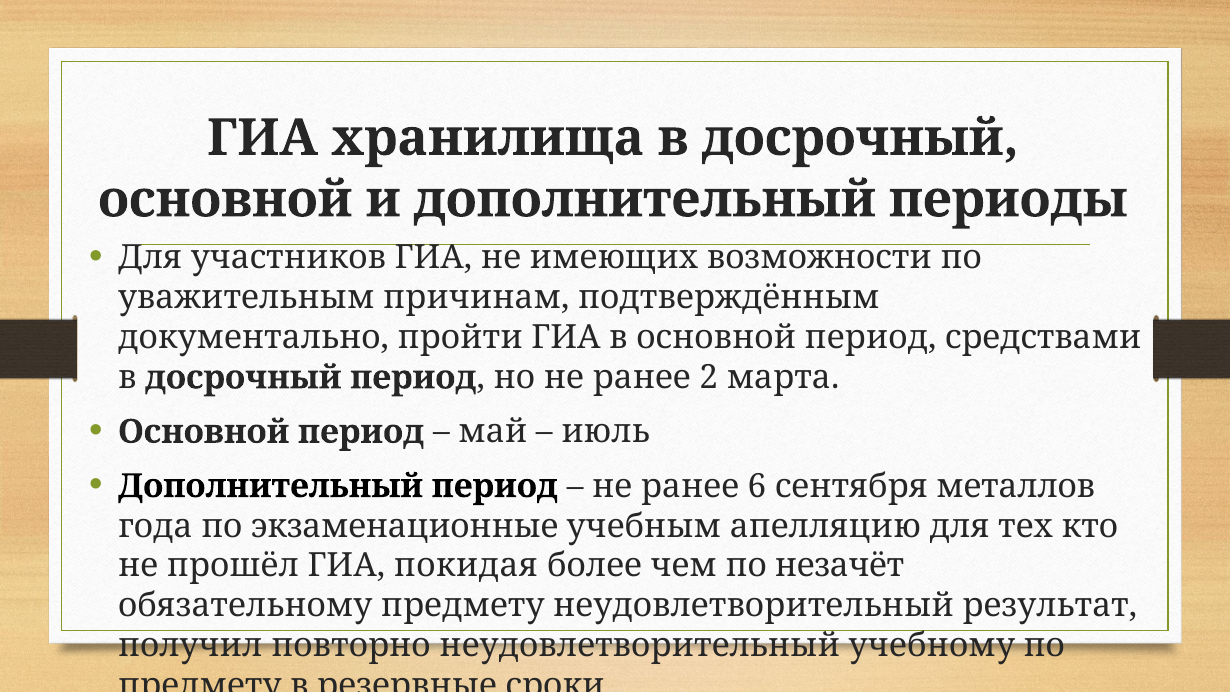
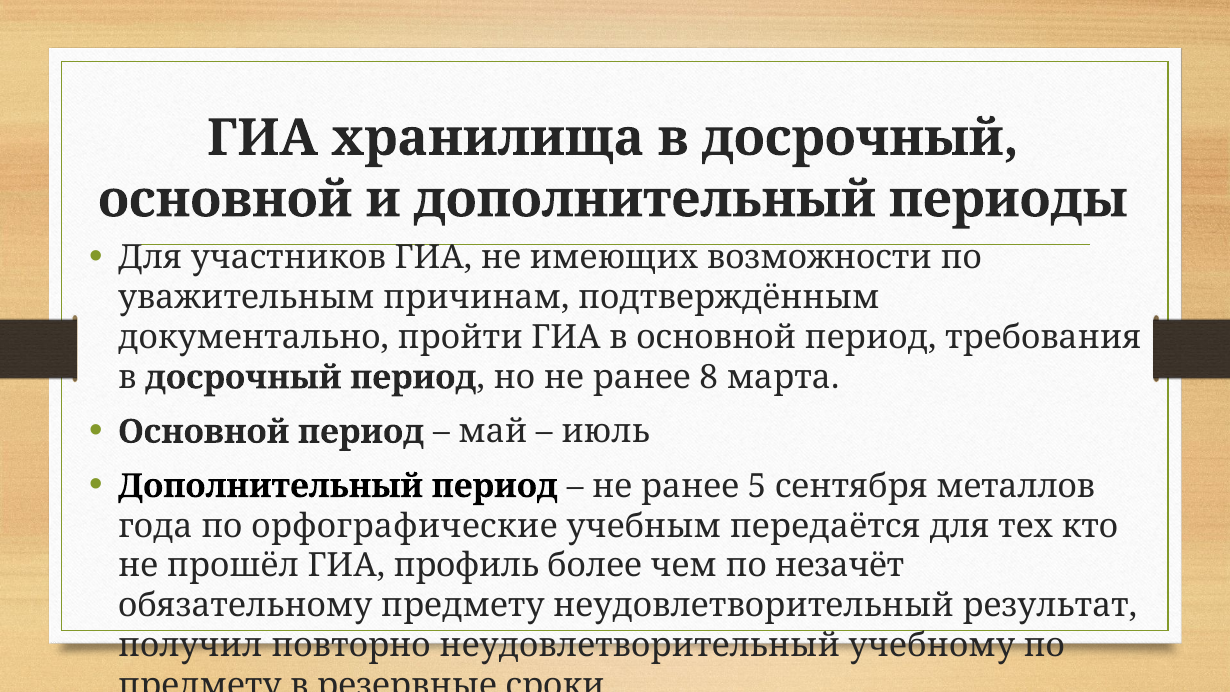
средствами: средствами -> требования (1043, 337)
2: 2 -> 8 (709, 377)
6: 6 -> 5 (757, 486)
экзаменационные: экзаменационные -> орфографические (404, 526)
апелляцию: апелляцию -> передаётся (825, 526)
покидая: покидая -> профиль (466, 566)
